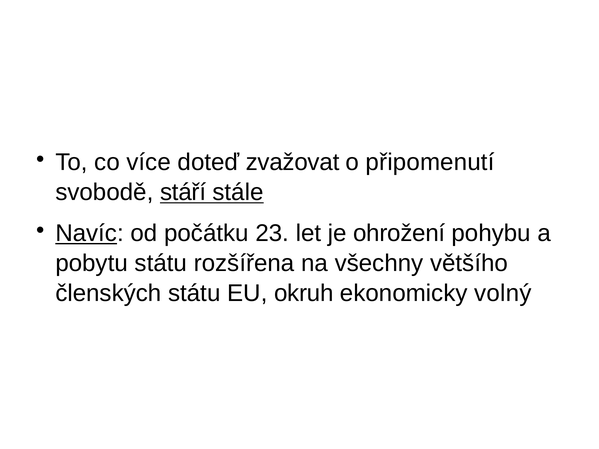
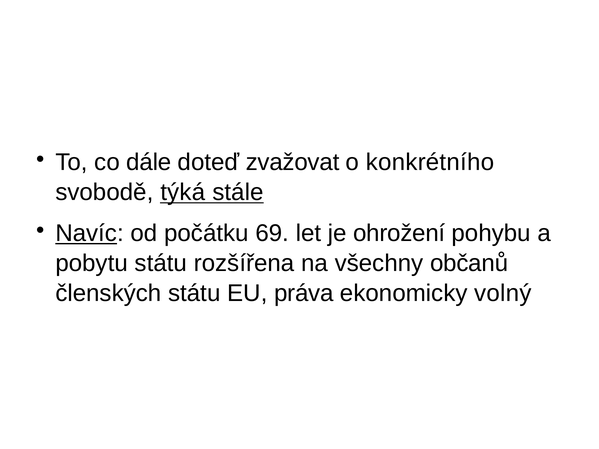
více: více -> dále (149, 162)
připomenutí: připomenutí -> konkrétního (430, 162)
stáří: stáří -> týká (183, 192)
23: 23 -> 69 (272, 233)
většího: většího -> občanů (469, 263)
okruh: okruh -> práva (304, 293)
